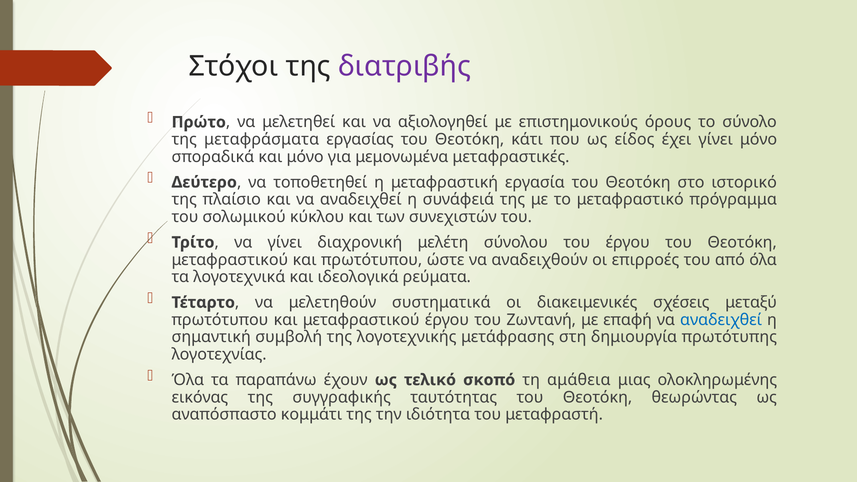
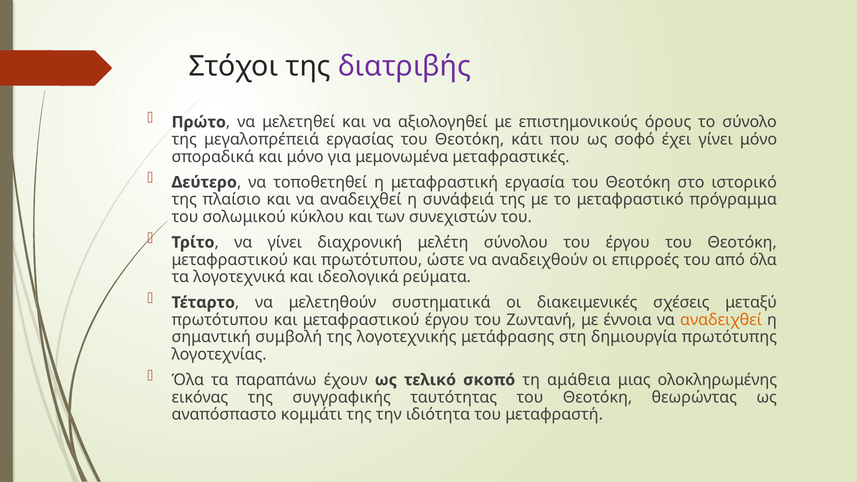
μεταφράσματα: μεταφράσματα -> μεγαλοπρέπειά (262, 140)
είδος: είδος -> σοφό (635, 140)
επαφή: επαφή -> έννοια (628, 320)
αναδειχθεί colour: blue -> orange (721, 320)
